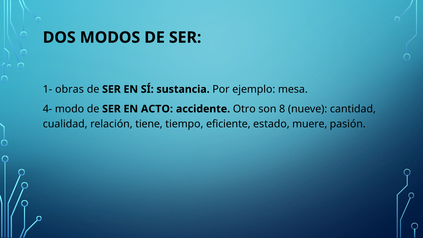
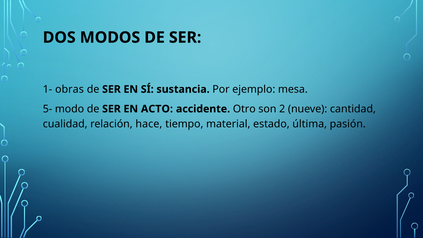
4-: 4- -> 5- (48, 109)
8: 8 -> 2 (282, 109)
tiene: tiene -> hace (149, 124)
eficiente: eficiente -> material (228, 124)
muere: muere -> última (310, 124)
